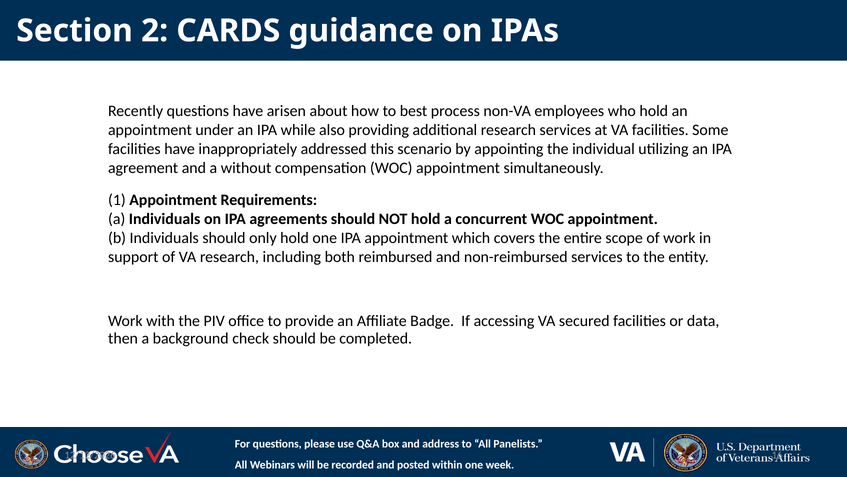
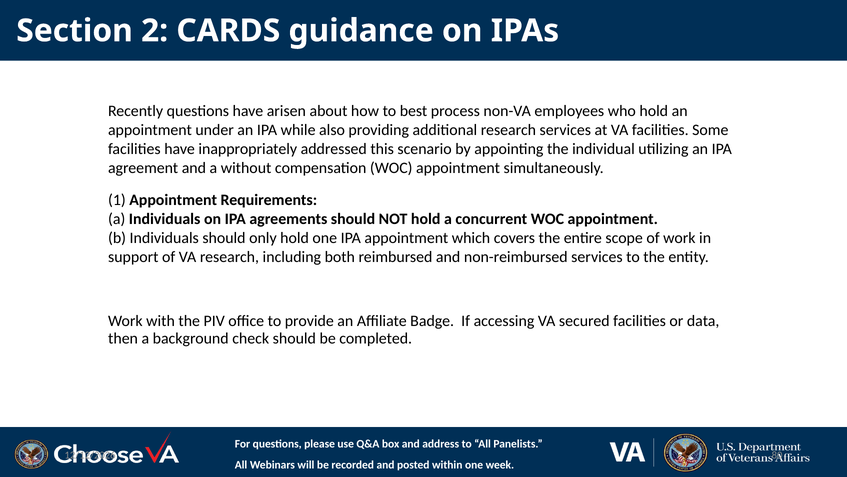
16: 16 -> 80 (777, 455)
